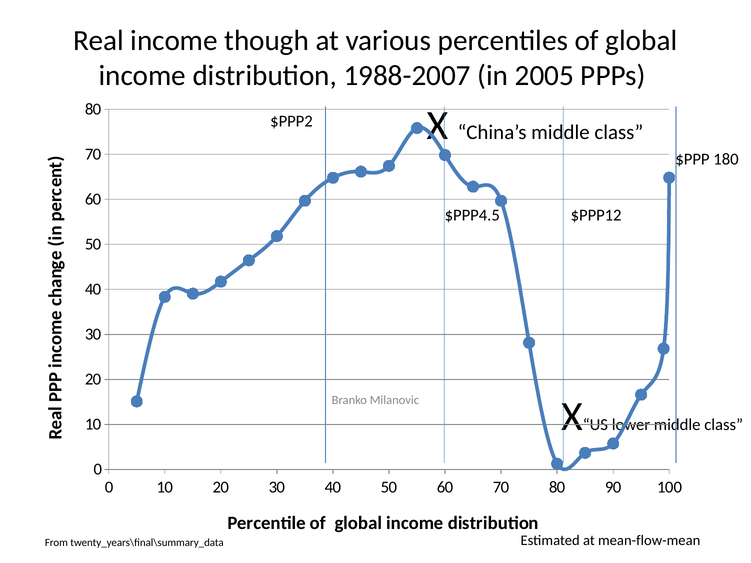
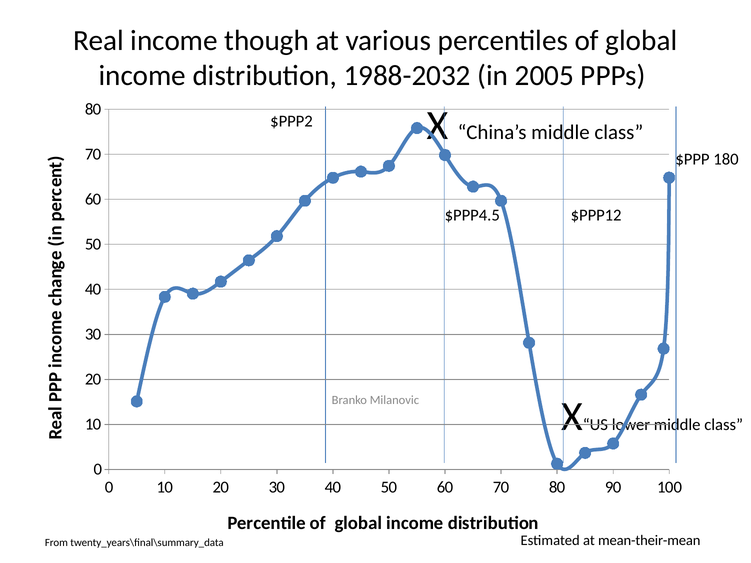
1988-2007: 1988-2007 -> 1988-2032 (407, 76)
mean-flow-mean: mean-flow-mean -> mean-their-mean (649, 541)
